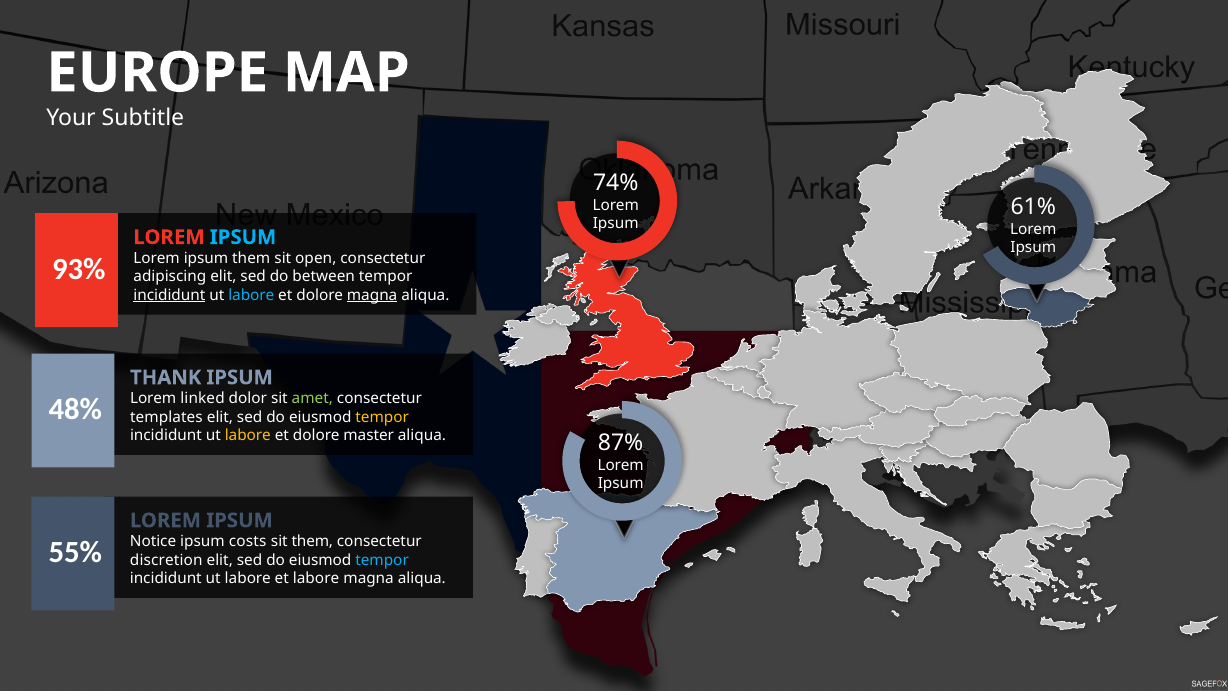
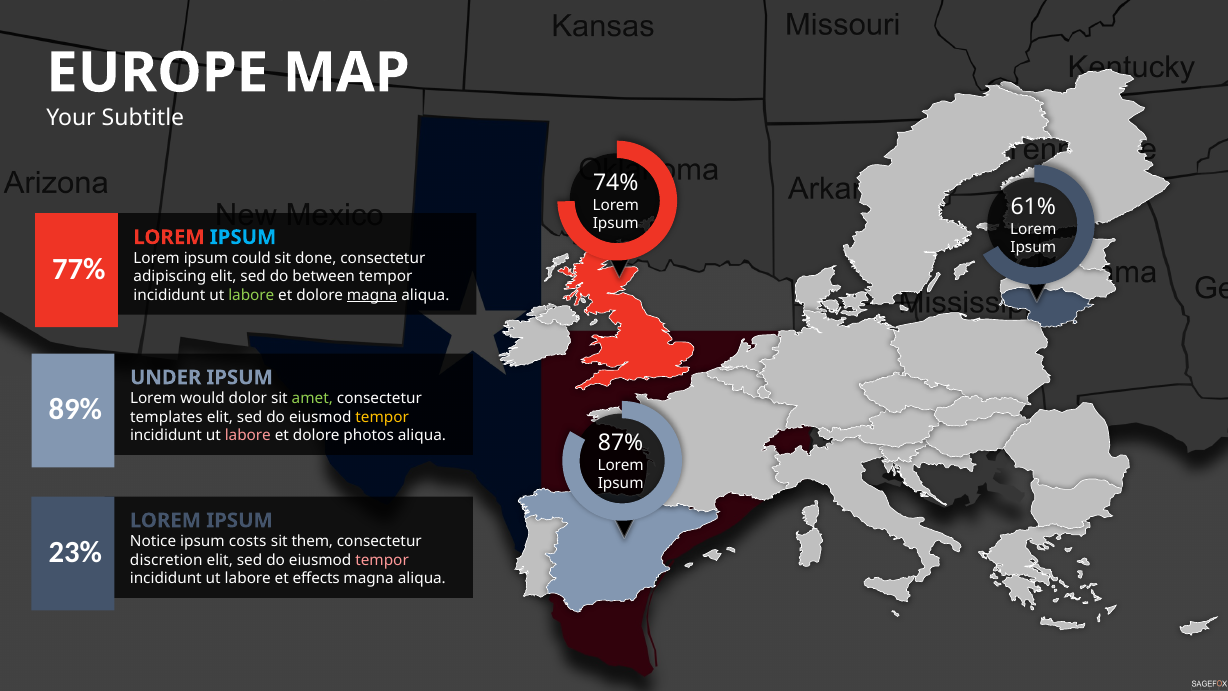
ipsum them: them -> could (251, 258)
open: open -> done (316, 258)
93%: 93% -> 77% (79, 269)
incididunt underline: present -> none (169, 295)
labore colour: light blue -> light green (251, 295)
THANK: THANK -> UNDER (166, 377)
linked: linked -> would (203, 399)
48%: 48% -> 89% (75, 409)
labore colour: yellow -> pink (248, 435)
master: master -> photos (369, 435)
55%: 55% -> 23% (75, 552)
tempor colour: light blue -> pink (382, 560)
et labore: labore -> effects (316, 578)
